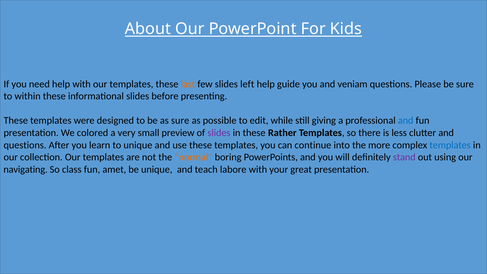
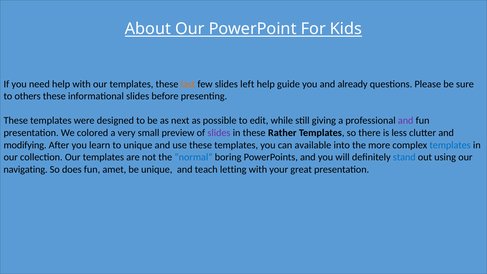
veniam: veniam -> already (353, 84)
within: within -> others (28, 96)
as sure: sure -> next (180, 121)
and colour: blue -> purple (406, 121)
questions: questions -> modifying (25, 145)
continue: continue -> available (313, 145)
normal colour: orange -> blue (193, 157)
stand colour: purple -> blue (404, 157)
class: class -> does (72, 169)
labore: labore -> letting (233, 169)
